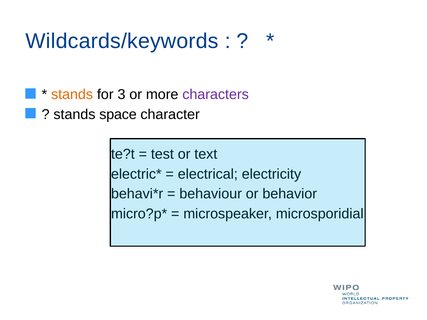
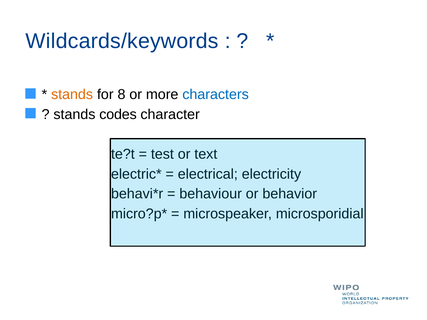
3: 3 -> 8 (122, 94)
characters colour: purple -> blue (216, 94)
space: space -> codes (118, 114)
